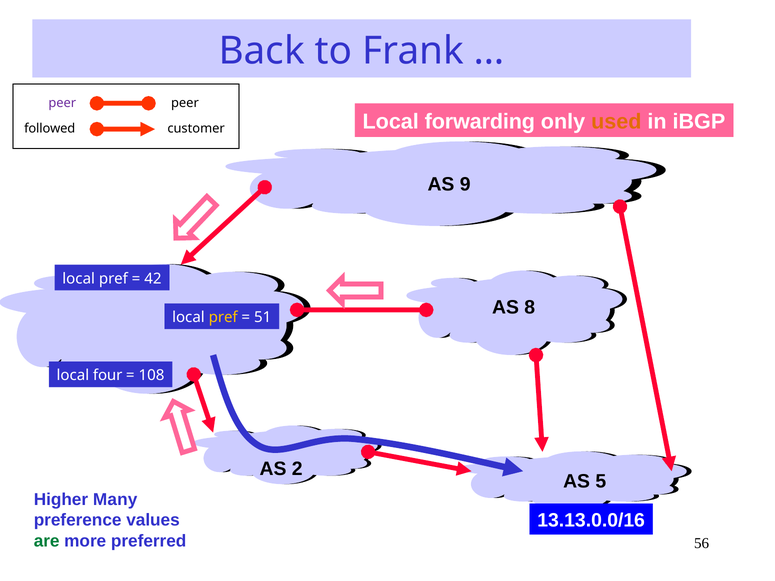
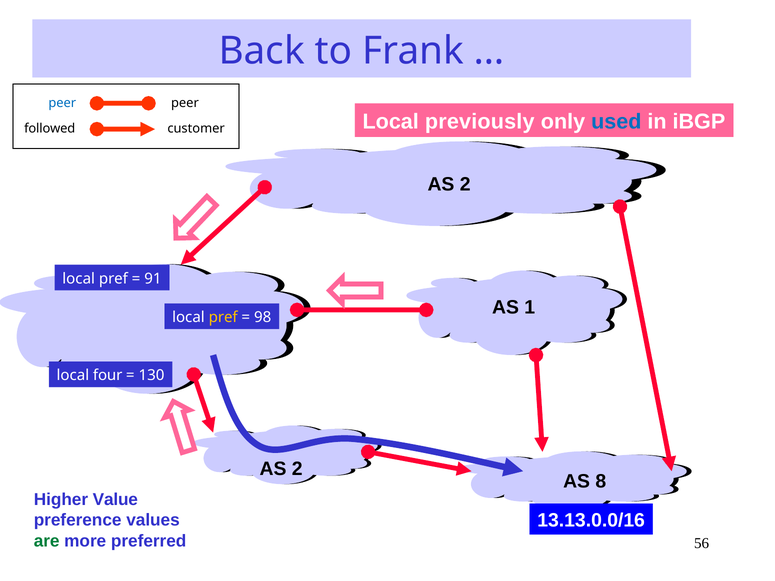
peer colour: purple -> blue (62, 103)
forwarding: forwarding -> previously (480, 122)
used colour: orange -> blue (616, 122)
9: 9 -> 2 (465, 185)
42: 42 -> 91 (153, 279)
8: 8 -> 1 (530, 307)
51: 51 -> 98 (263, 317)
108: 108 -> 130 (151, 376)
5: 5 -> 8 (601, 482)
Many: Many -> Value (115, 500)
